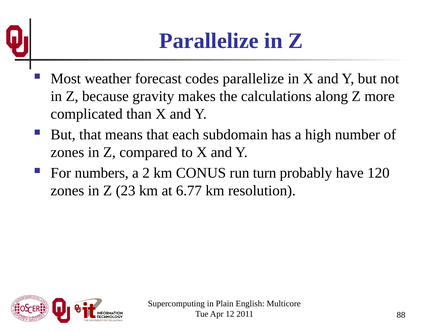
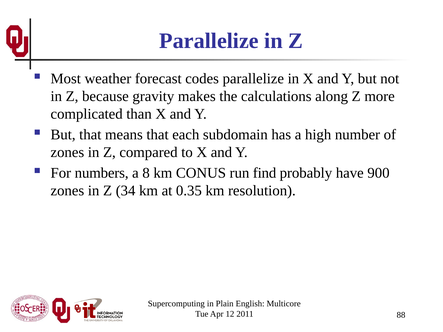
2: 2 -> 8 (146, 173)
turn: turn -> find (265, 173)
120: 120 -> 900 (378, 173)
23: 23 -> 34 (126, 191)
6.77: 6.77 -> 0.35 (189, 191)
